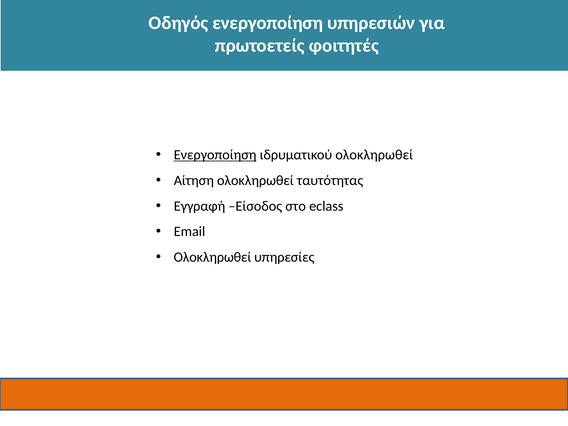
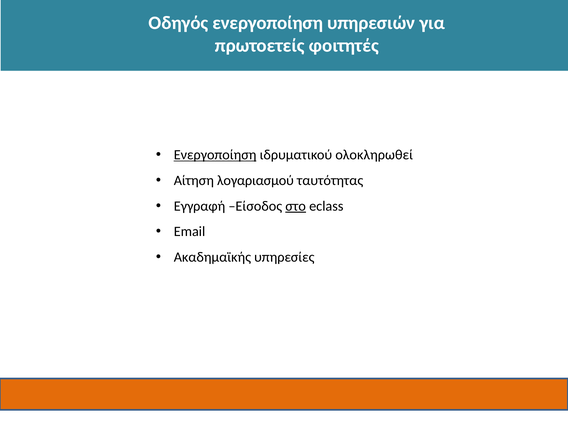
Αίτηση ολοκληρωθεί: ολοκληρωθεί -> λογαριασμού (255, 181)
στο underline: none -> present (296, 206)
Ολοκληρωθεί: Ολοκληρωθεί -> Ακαδημαϊκής (212, 257)
